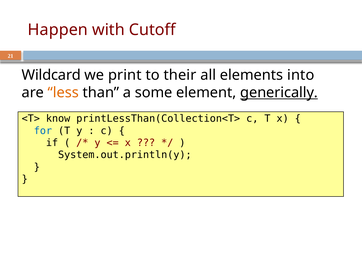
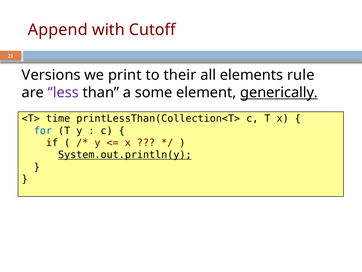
Happen: Happen -> Append (58, 30)
Wildcard: Wildcard -> Versions (51, 75)
into: into -> rule (301, 75)
less colour: orange -> purple (63, 92)
know: know -> time (58, 118)
System.out.println(y underline: none -> present (125, 155)
